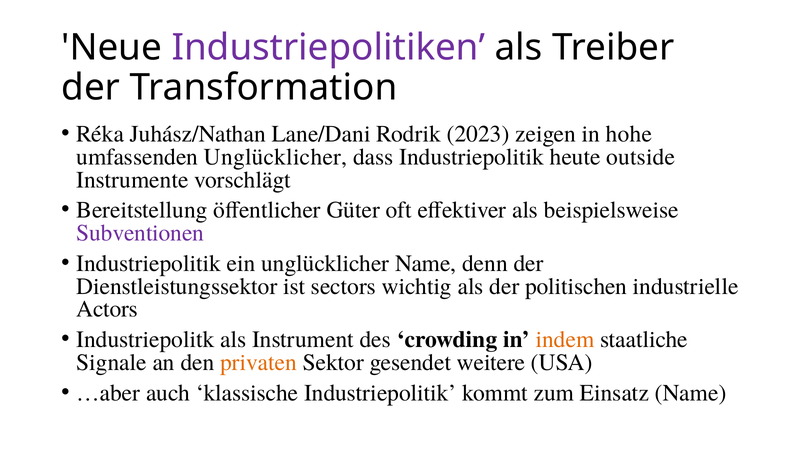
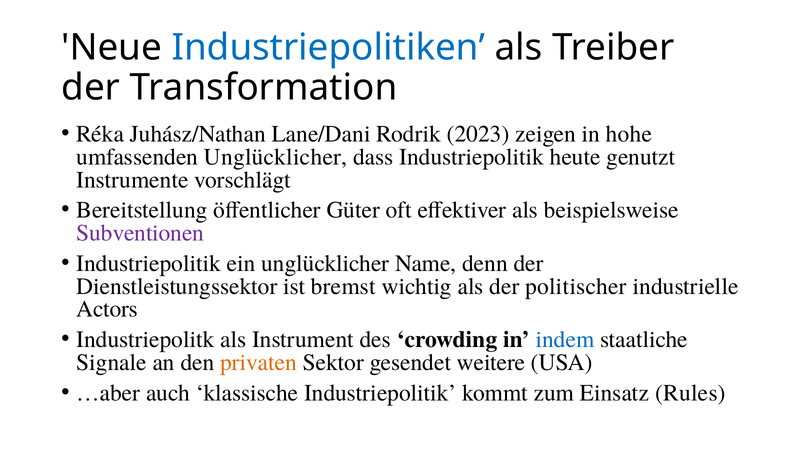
Industriepolitiken colour: purple -> blue (328, 48)
outside: outside -> genutzt (641, 157)
sectors: sectors -> bremst (343, 286)
politischen: politischen -> politischer (576, 286)
indem colour: orange -> blue (565, 339)
Einsatz Name: Name -> Rules (690, 393)
